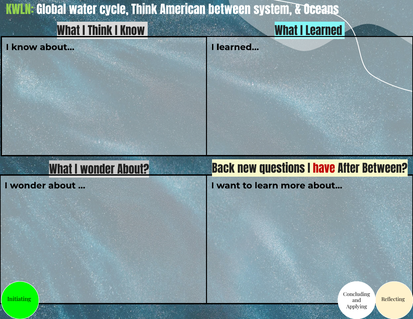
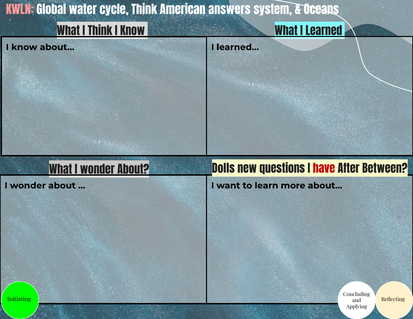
KWLN colour: light green -> pink (20, 10)
American between: between -> answers (229, 10)
Back: Back -> Dolls (223, 169)
